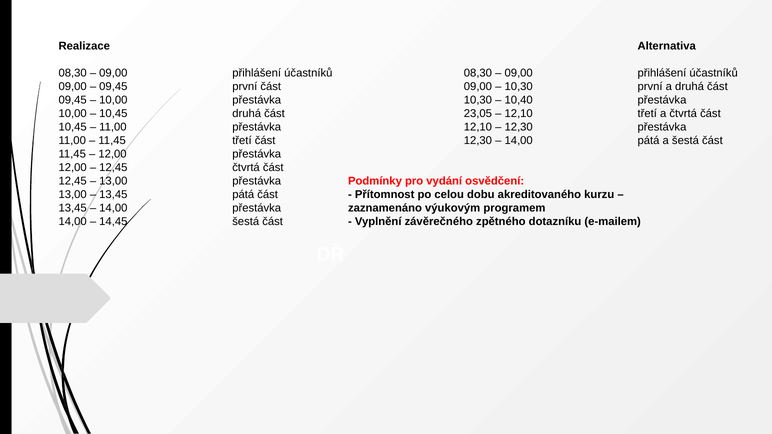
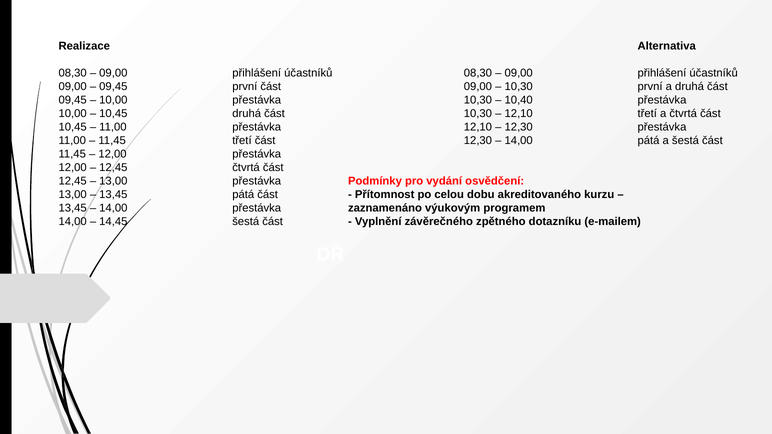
část 23,05: 23,05 -> 10,30 (478, 114)
